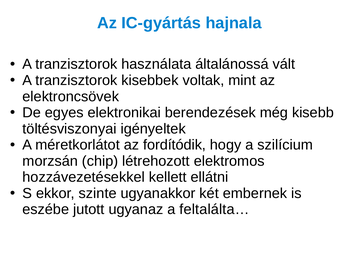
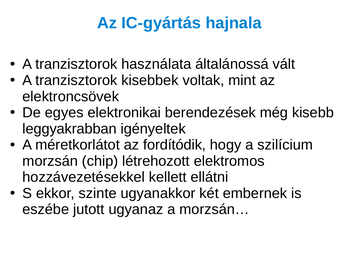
töltésviszonyai: töltésviszonyai -> leggyakrabban (70, 129)
feltalálta…: feltalálta… -> morzsán… (214, 210)
